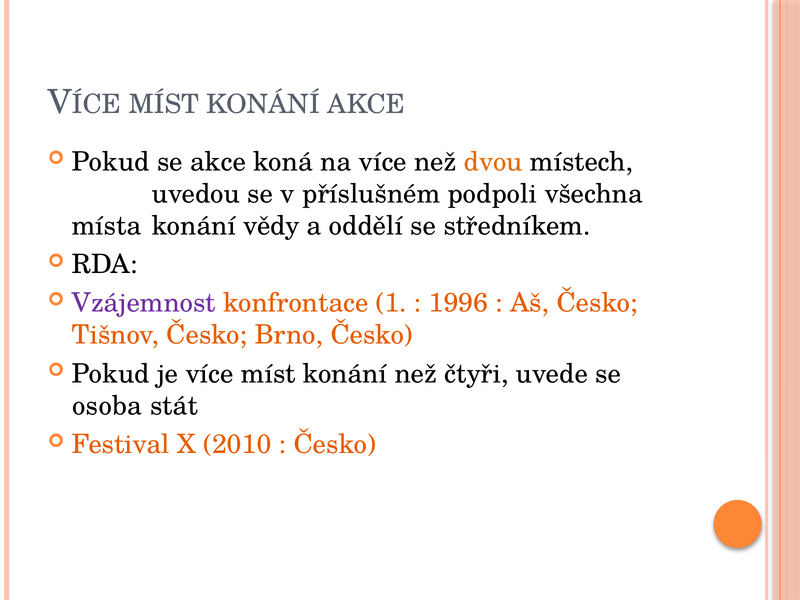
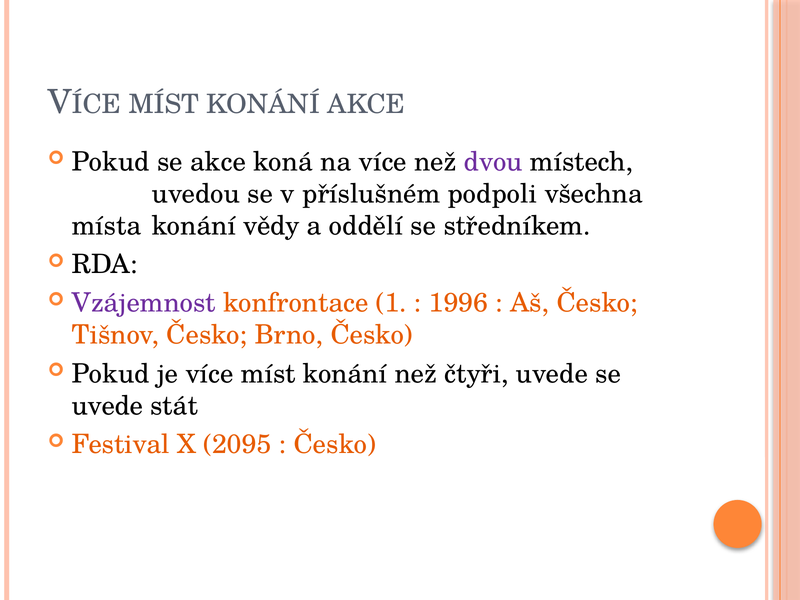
dvou colour: orange -> purple (493, 162)
osoba: osoba -> uvede (108, 406)
2010: 2010 -> 2095 (237, 445)
